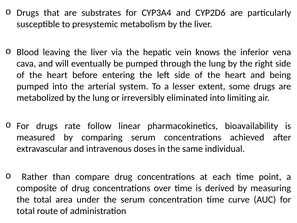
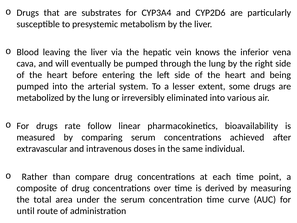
limiting: limiting -> various (241, 98)
total: total -> until (26, 211)
